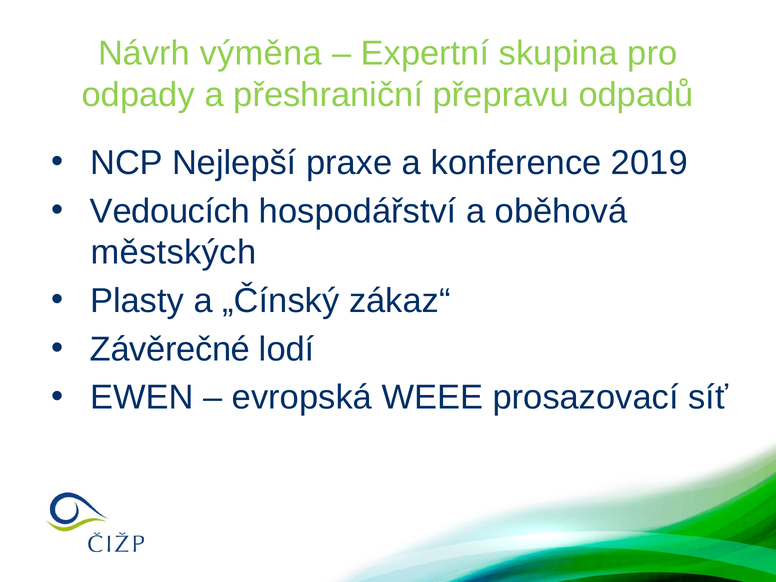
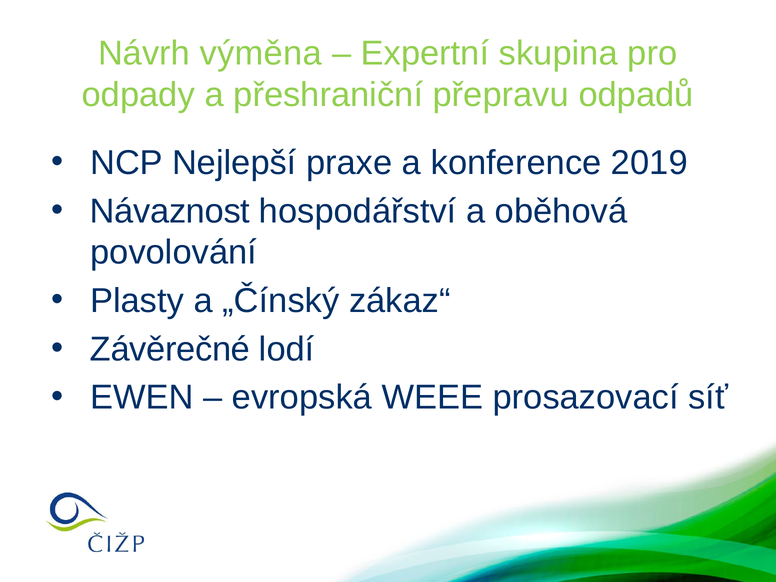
Vedoucích: Vedoucích -> Návaznost (170, 211)
městských: městských -> povolování (174, 253)
